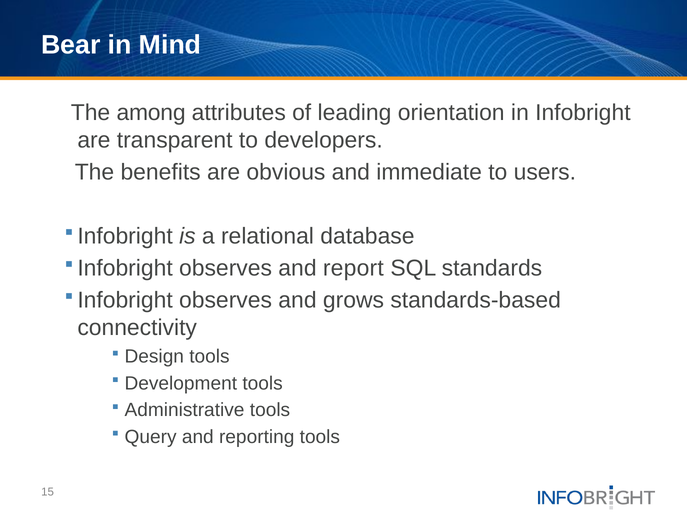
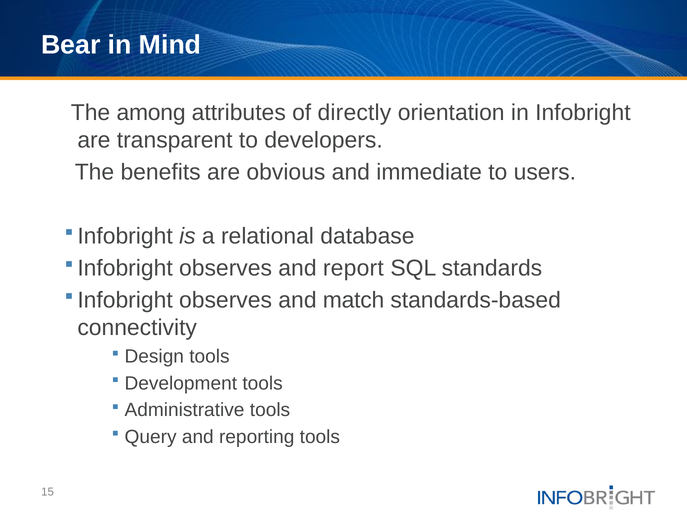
leading: leading -> directly (354, 113)
grows: grows -> match (354, 301)
